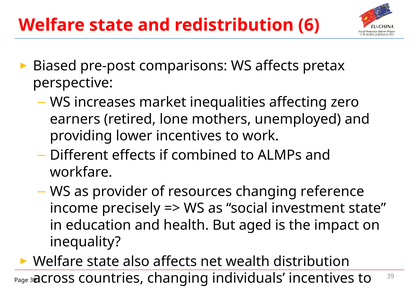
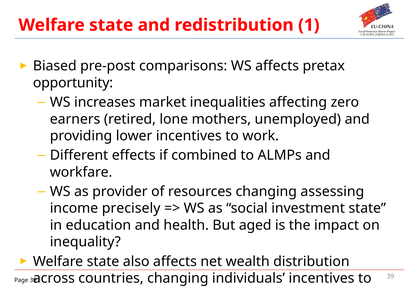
6: 6 -> 1 (309, 25)
perspective: perspective -> opportunity (73, 83)
reference: reference -> assessing (332, 192)
